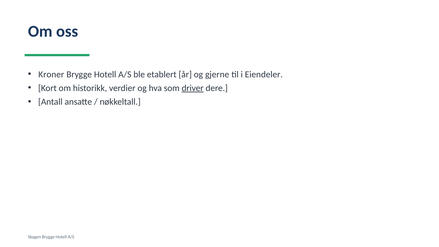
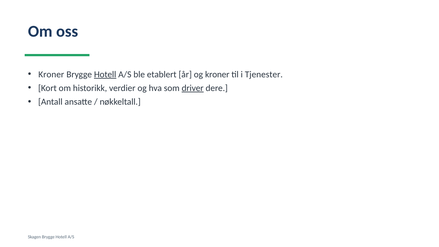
Hotell underline: none -> present (105, 74)
og gjerne: gjerne -> kroner (217, 74)
Eiendeler: Eiendeler -> Tjenester (264, 74)
